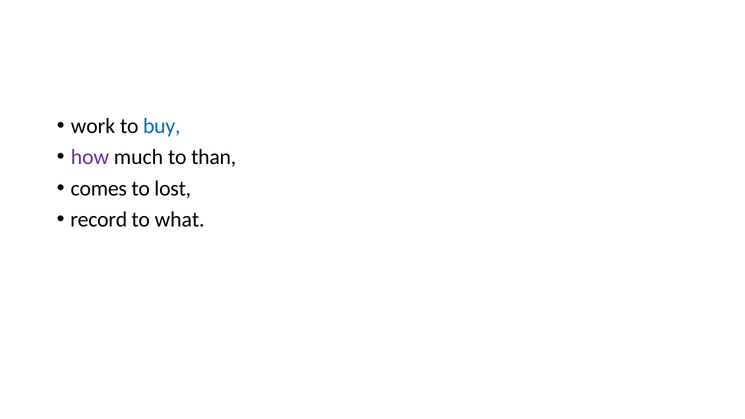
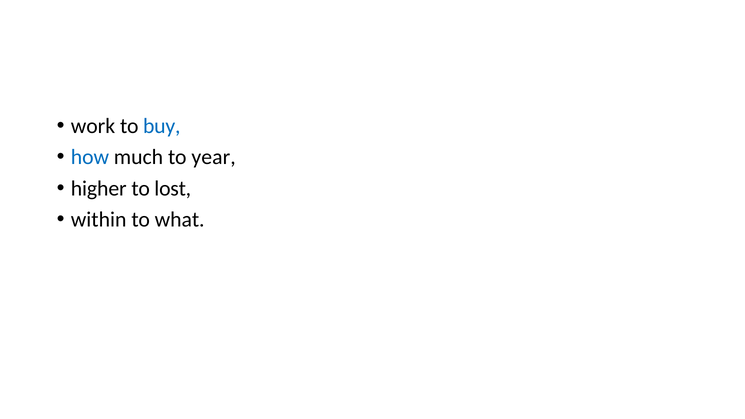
how colour: purple -> blue (90, 157)
than: than -> year (214, 157)
comes: comes -> higher (99, 188)
record: record -> within (99, 220)
